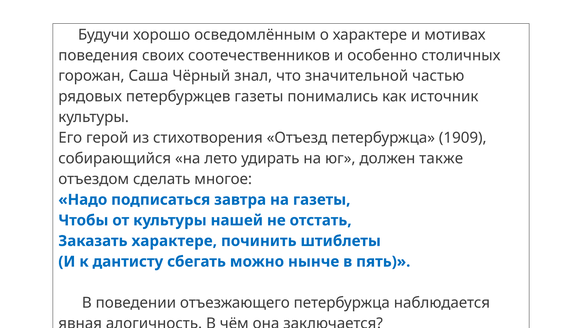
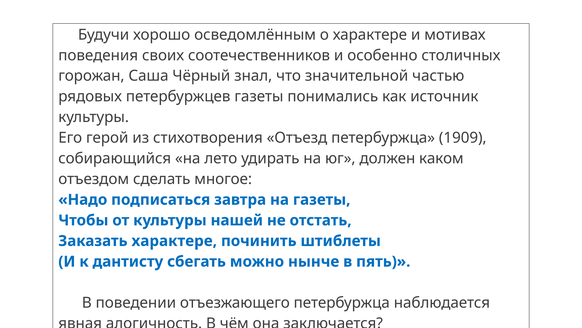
также: также -> каком (441, 158)
